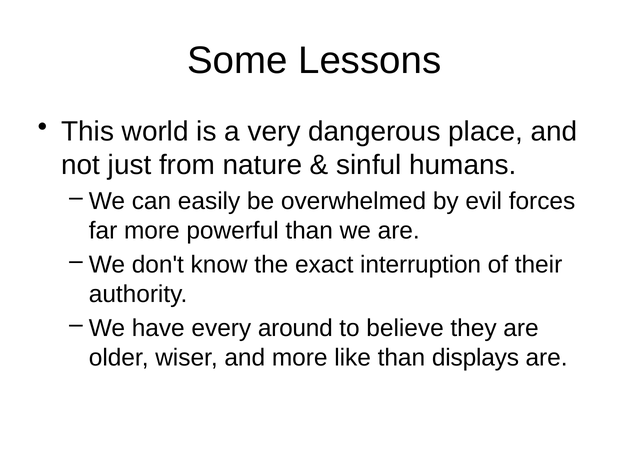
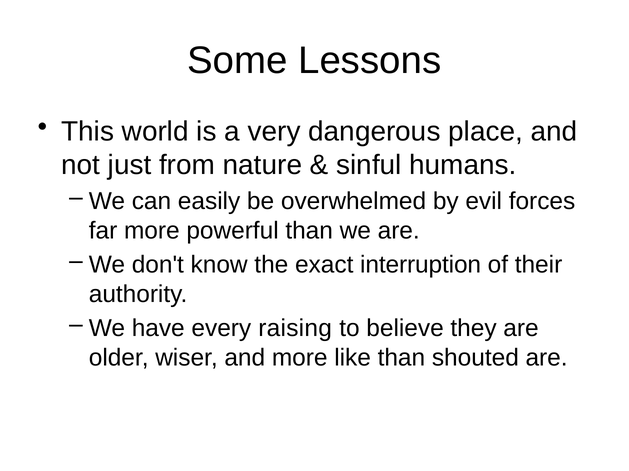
around: around -> raising (295, 329)
displays: displays -> shouted (475, 358)
